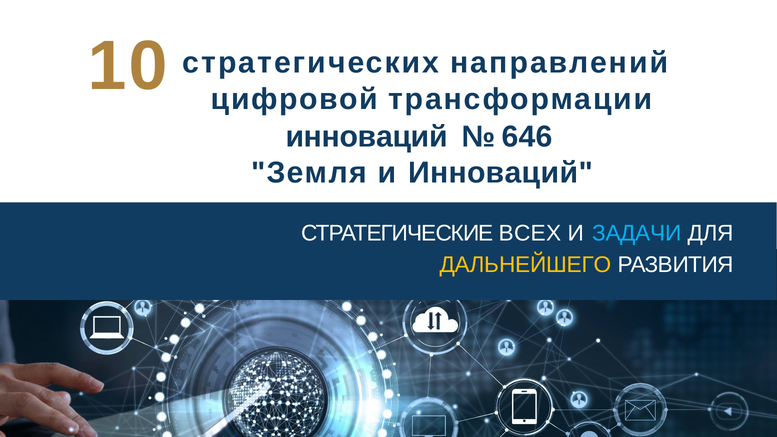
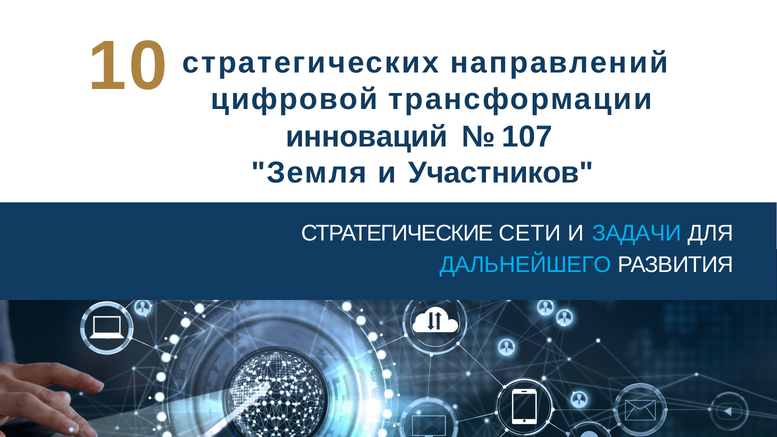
646: 646 -> 107 (527, 137)
и Инноваций: Инноваций -> Участников (501, 173)
ВСЕХ: ВСЕХ -> СЕТИ (530, 233)
ДАЛЬНЕЙШЕГО colour: yellow -> light blue (526, 265)
